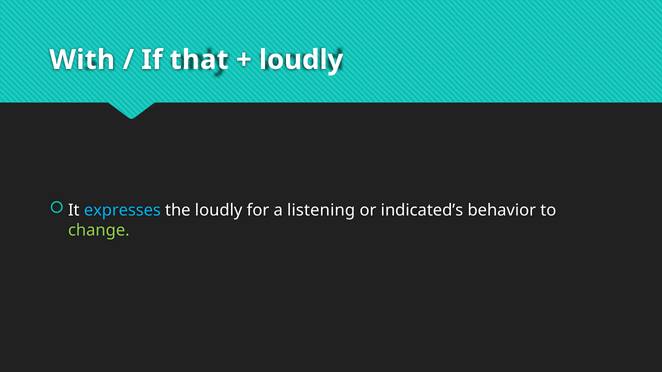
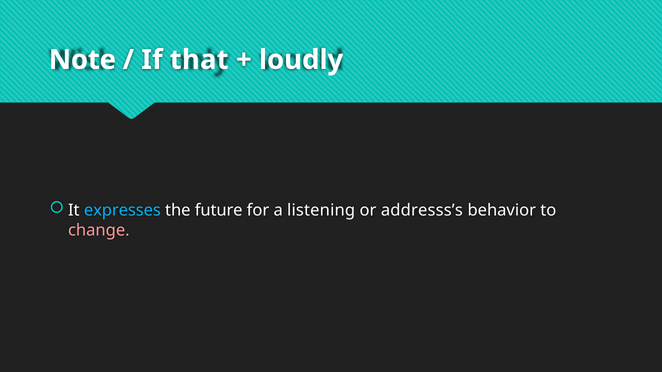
With: With -> Note (82, 60)
the loudly: loudly -> future (219, 211)
indicated’s: indicated’s -> addresss’s (422, 211)
change colour: light green -> pink (99, 230)
